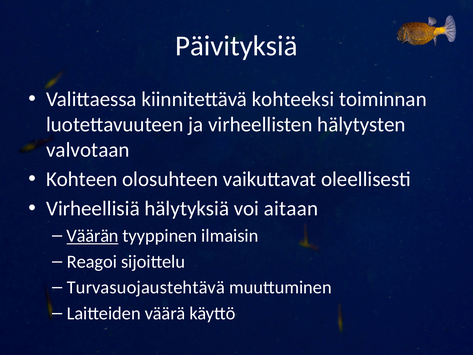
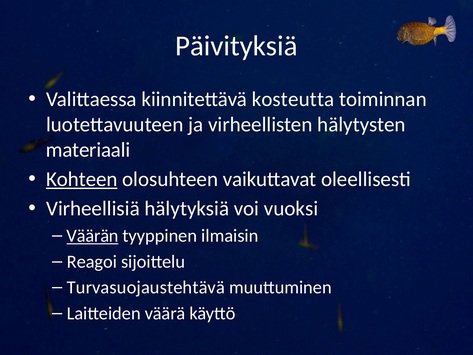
kohteeksi: kohteeksi -> kosteutta (293, 99)
valvotaan: valvotaan -> materiaali (88, 150)
Kohteen underline: none -> present (82, 179)
aitaan: aitaan -> vuoksi (291, 209)
